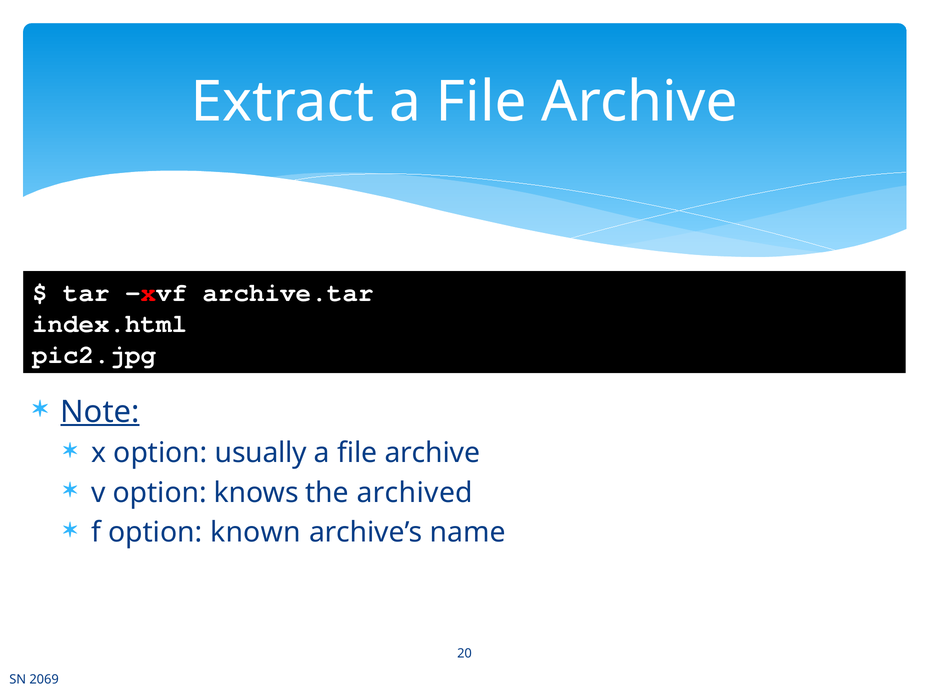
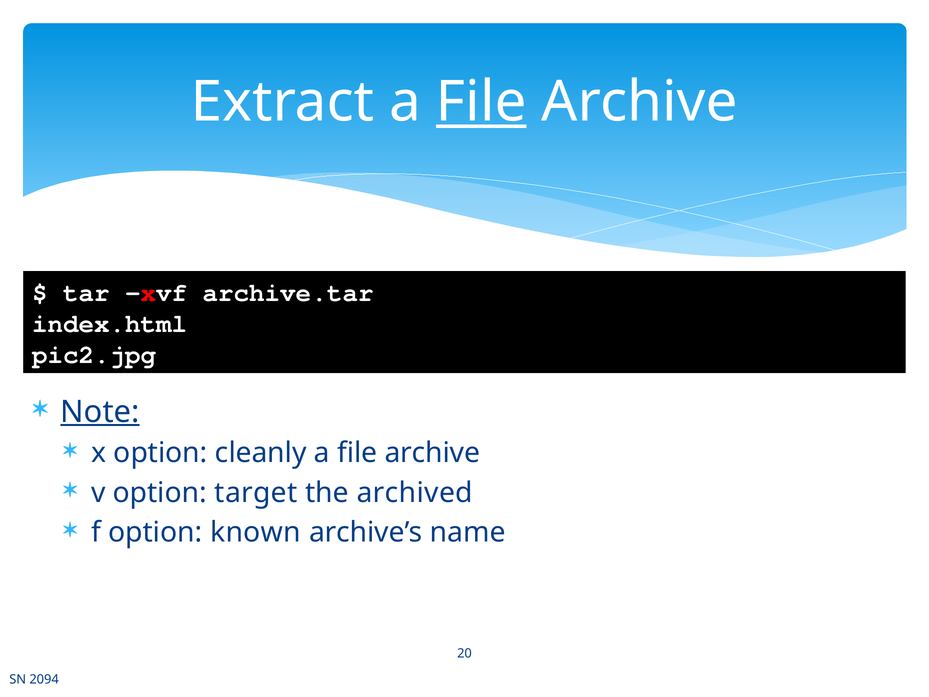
File underline: none -> present (481, 102)
usually: usually -> cleanly (261, 453)
knows: knows -> target (256, 492)
2069: 2069 -> 2094 (44, 679)
